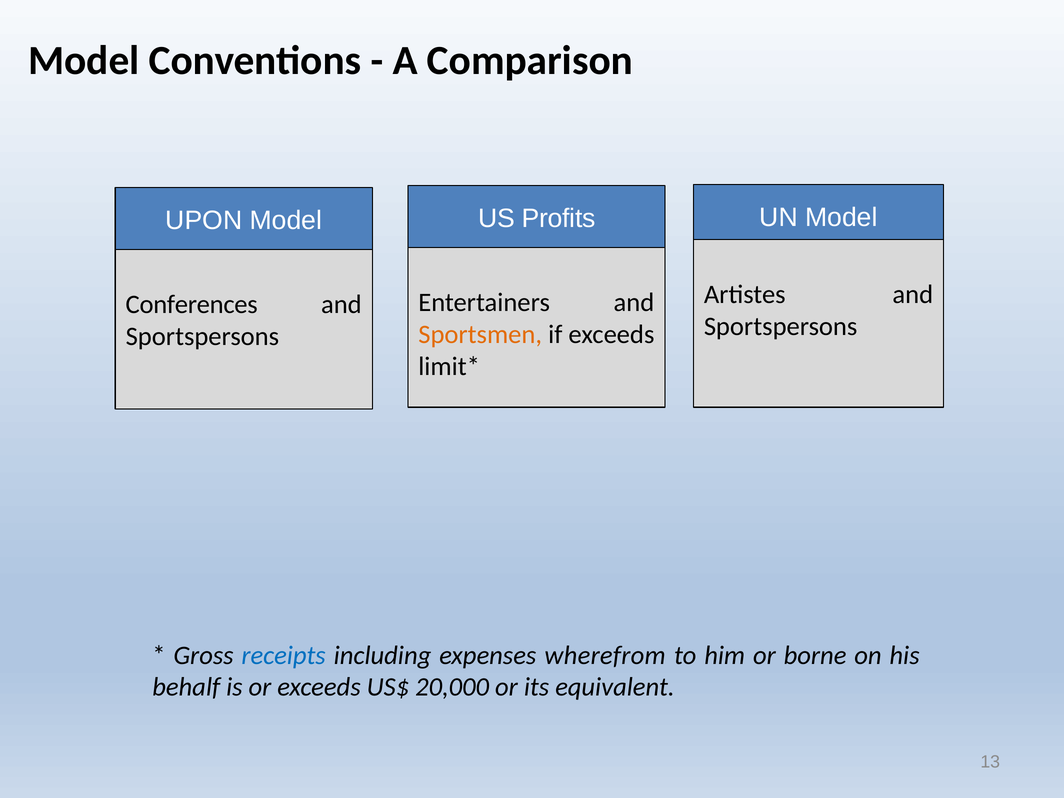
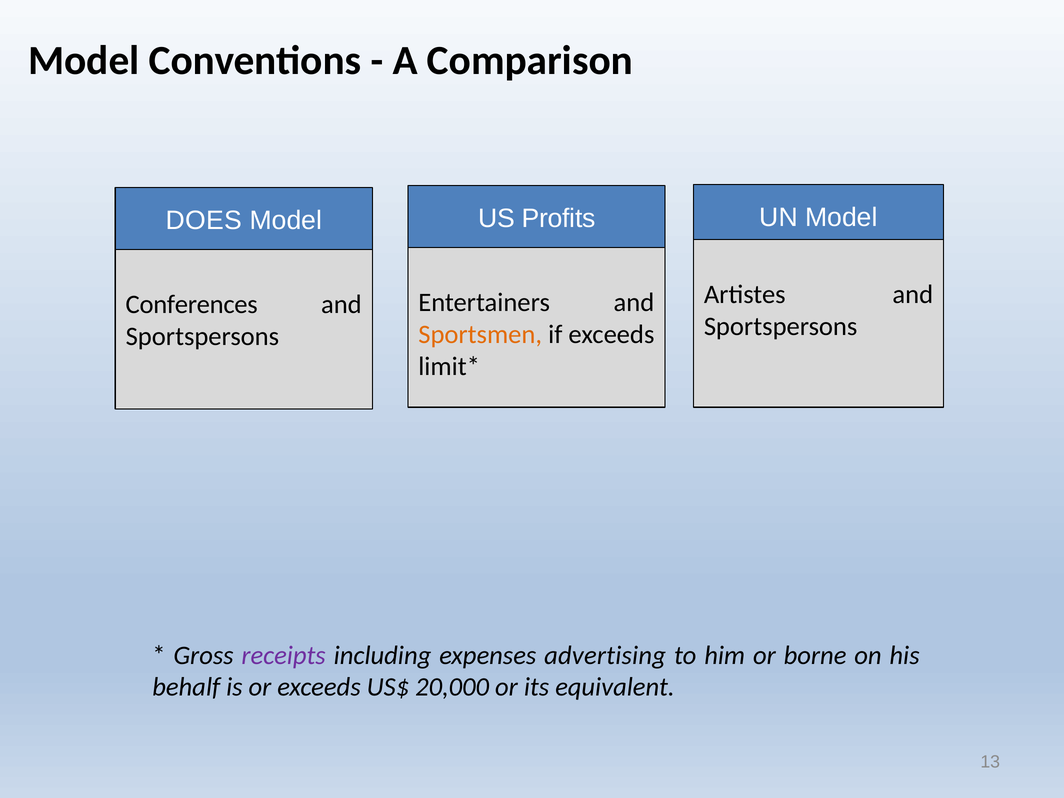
UPON: UPON -> DOES (204, 220)
receipts colour: blue -> purple (284, 655)
wherefrom: wherefrom -> advertising (605, 655)
